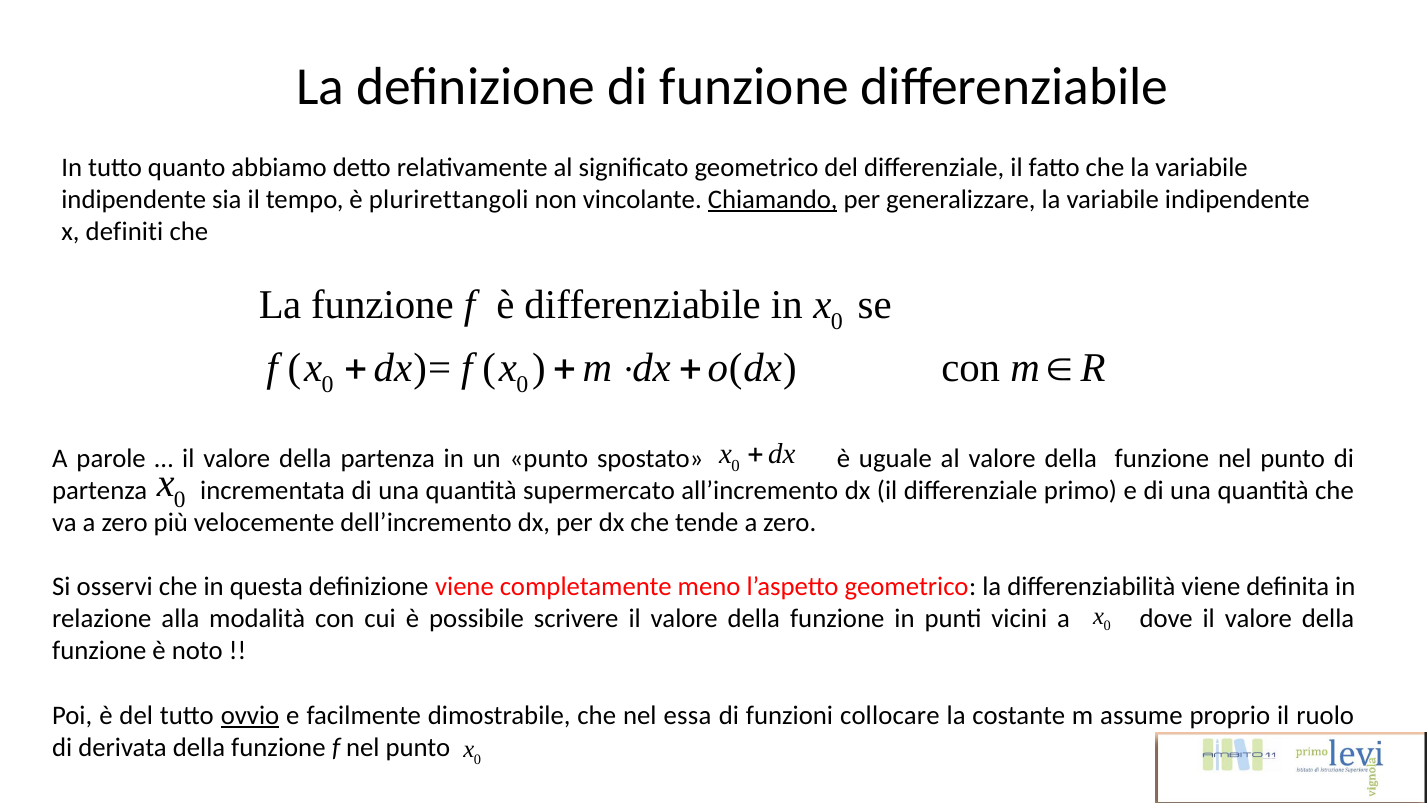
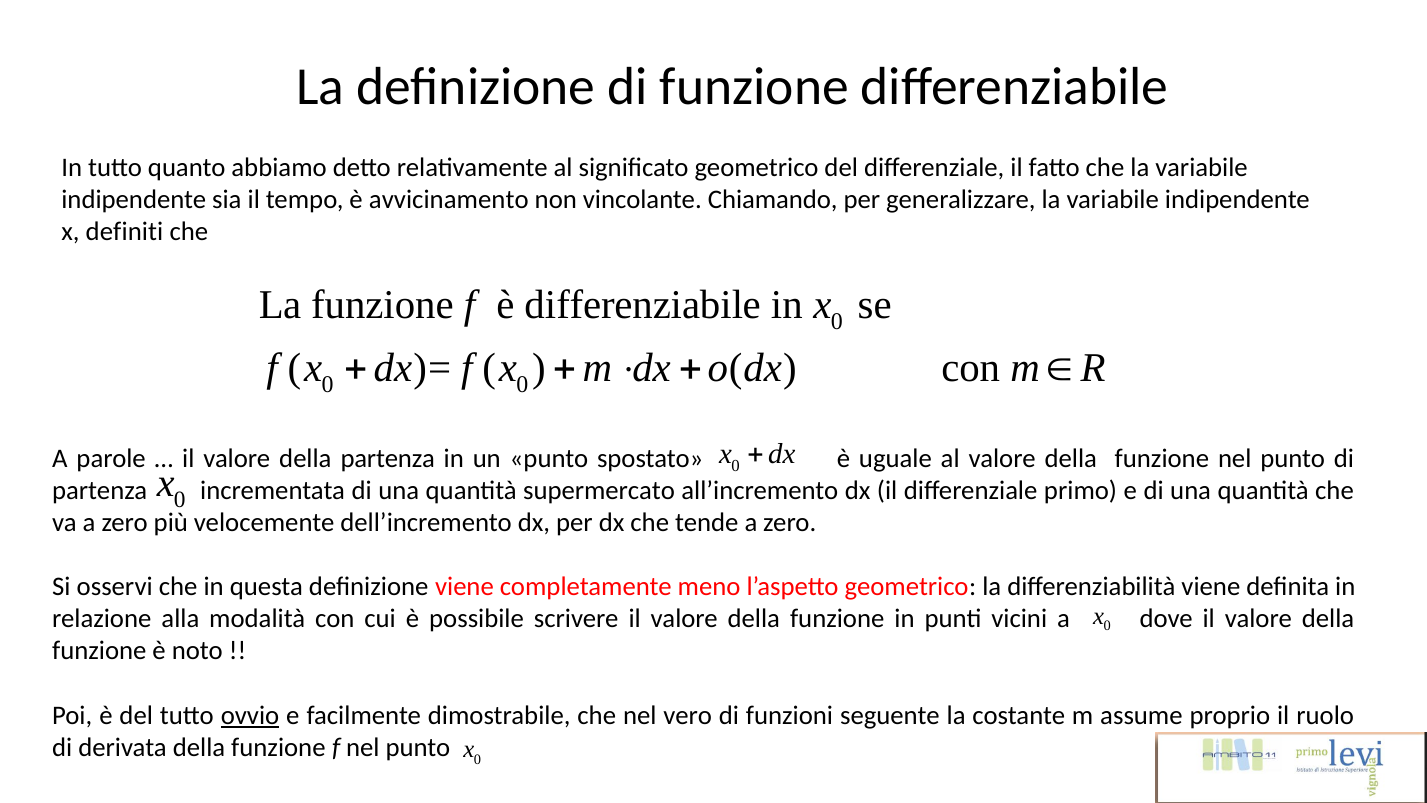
plurirettangoli: plurirettangoli -> avvicinamento (449, 200)
Chiamando underline: present -> none (773, 200)
essa: essa -> vero (688, 715)
collocare: collocare -> seguente (890, 715)
